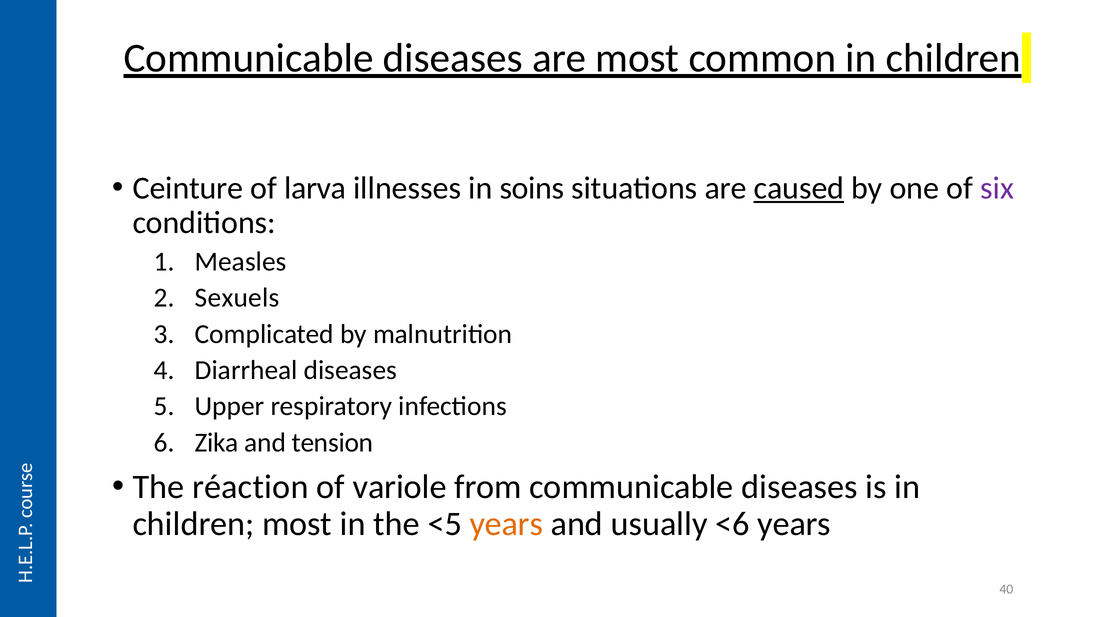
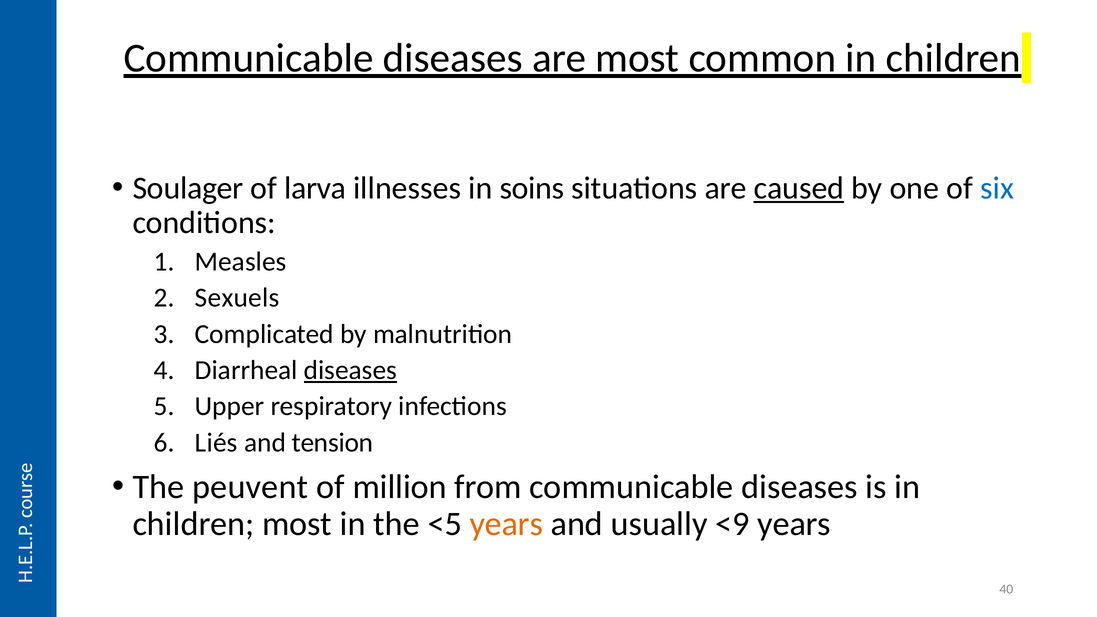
Ceinture: Ceinture -> Soulager (188, 188)
six colour: purple -> blue (997, 188)
diseases underline: none -> present (350, 370)
Zika: Zika -> Liés (216, 443)
réaction: réaction -> peuvent (250, 487)
variole: variole -> million (400, 487)
<6: <6 -> <9 (733, 524)
